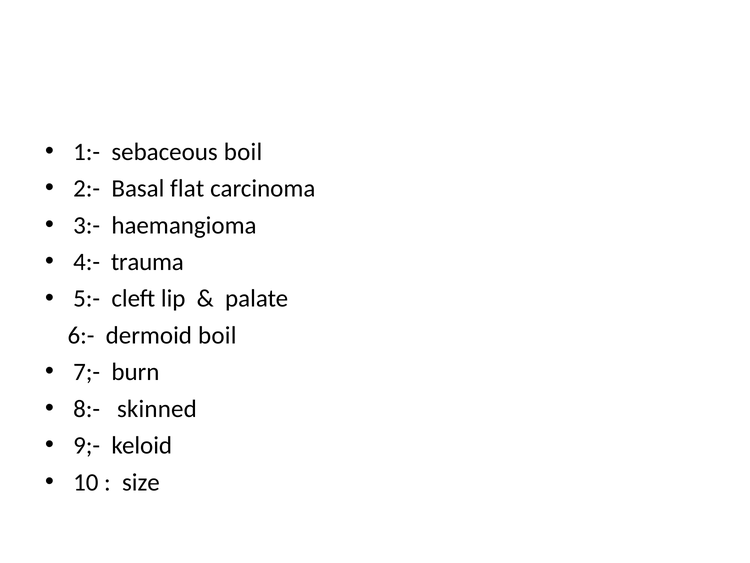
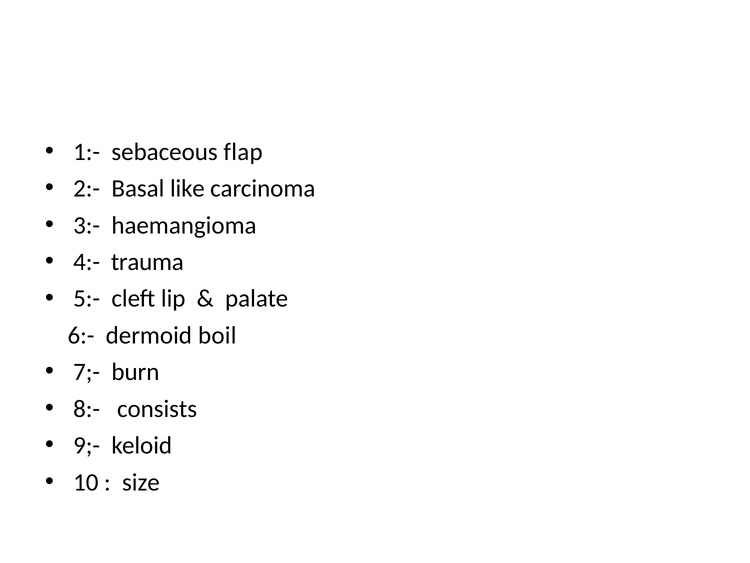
sebaceous boil: boil -> flap (243, 152)
flat: flat -> like (187, 188)
skinned: skinned -> consists (157, 408)
